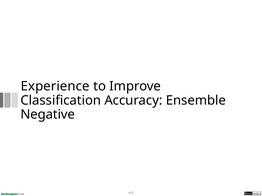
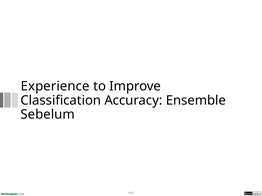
Negative: Negative -> Sebelum (48, 115)
